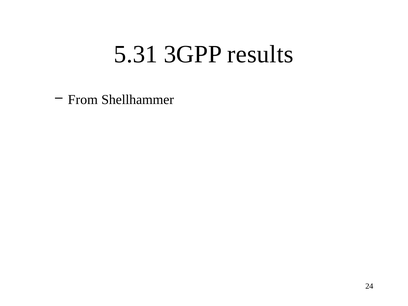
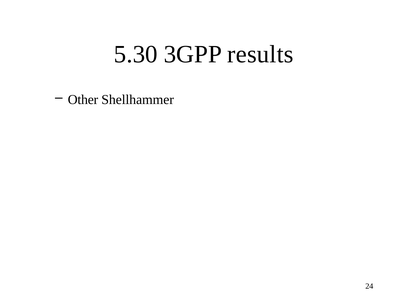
5.31: 5.31 -> 5.30 (136, 54)
From: From -> Other (83, 100)
